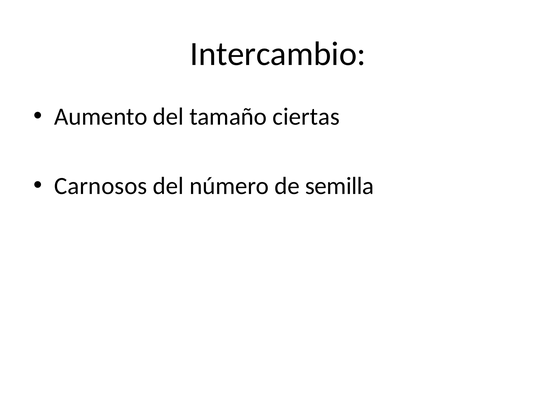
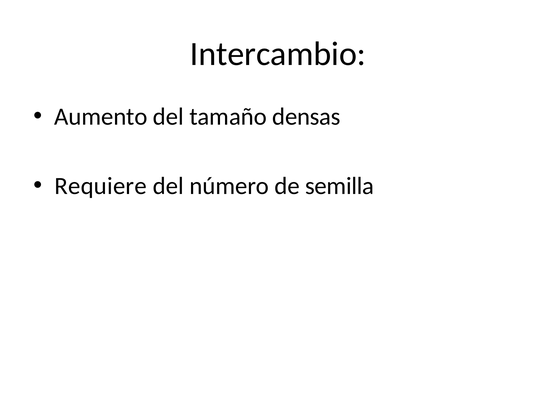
ciertas: ciertas -> densas (306, 117)
Carnosos: Carnosos -> Requiere (101, 186)
